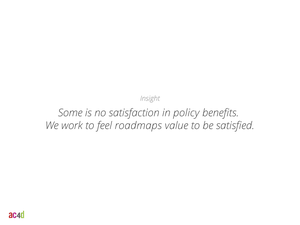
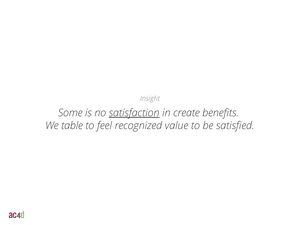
satisfaction underline: none -> present (134, 113)
policy: policy -> create (186, 113)
work: work -> table (72, 126)
roadmaps: roadmaps -> recognized (138, 126)
